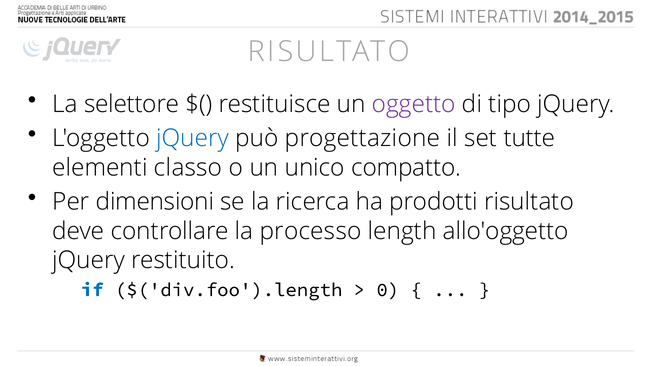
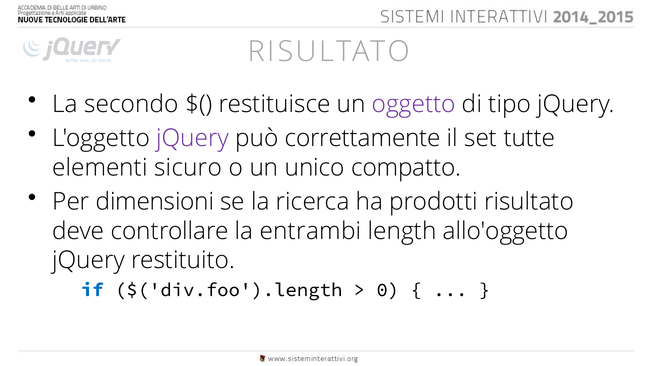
selettore: selettore -> secondo (131, 104)
jQuery colour: blue -> purple (192, 138)
progettazione: progettazione -> correttamente (363, 138)
classo: classo -> sicuro (188, 168)
processo: processo -> entrambi (310, 231)
